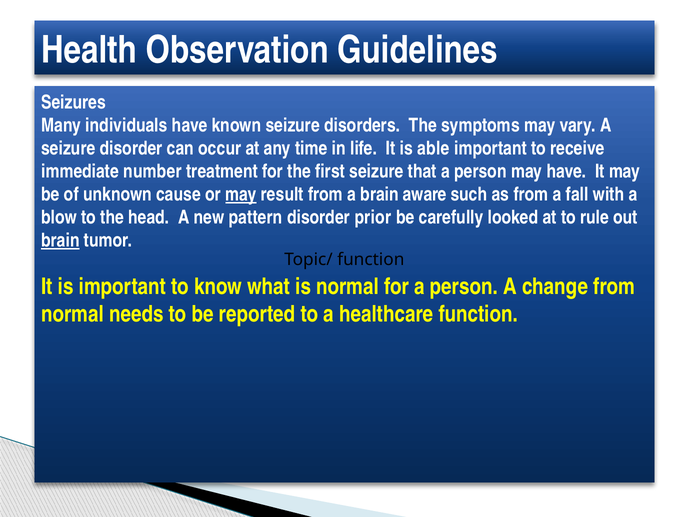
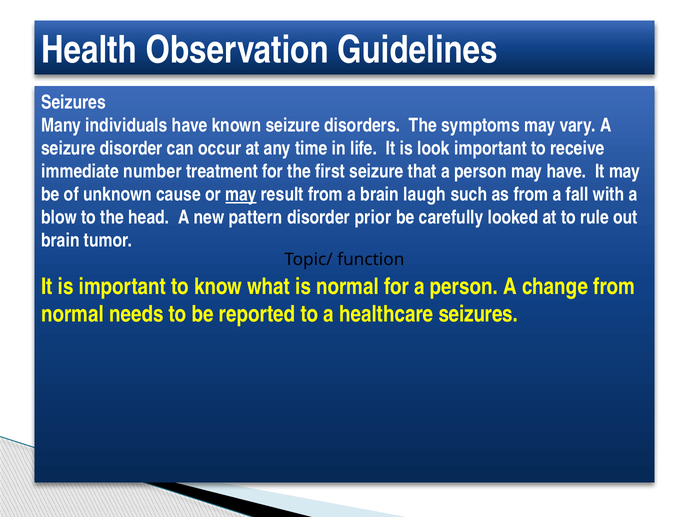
able: able -> look (433, 148)
aware: aware -> laugh (425, 194)
brain underline: present -> none (60, 240)
healthcare function: function -> seizures (478, 314)
